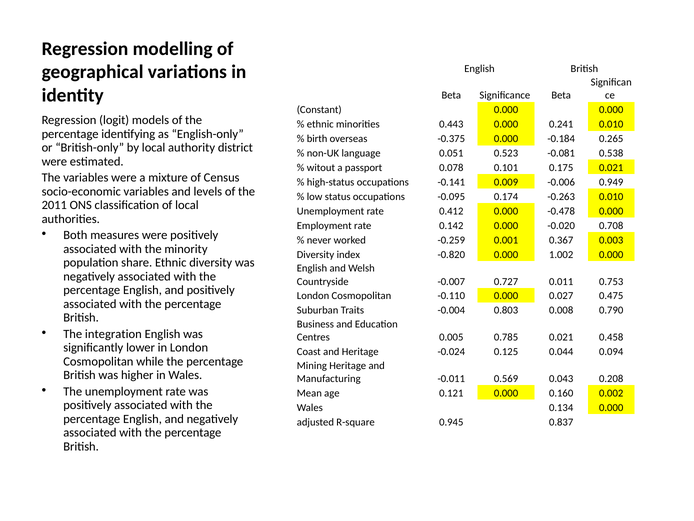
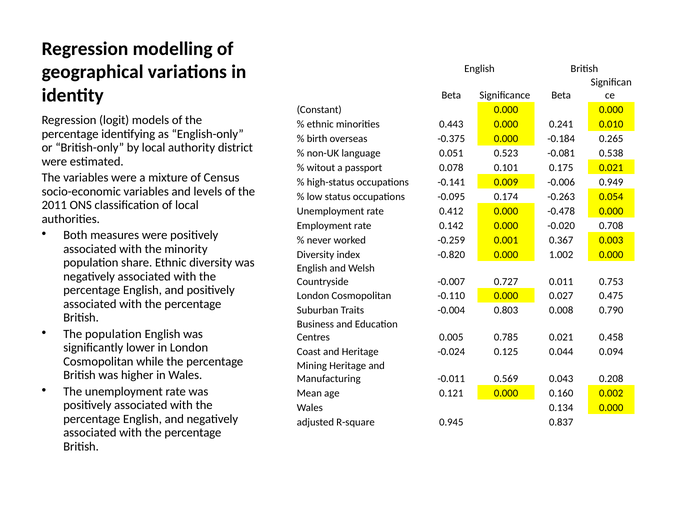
-0.263 0.010: 0.010 -> 0.054 (611, 197)
The integration: integration -> population (113, 334)
